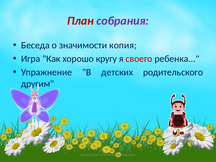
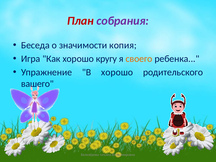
своего colour: red -> orange (139, 59)
В детских: детских -> хорошо (117, 72)
другим: другим -> вашего (37, 84)
